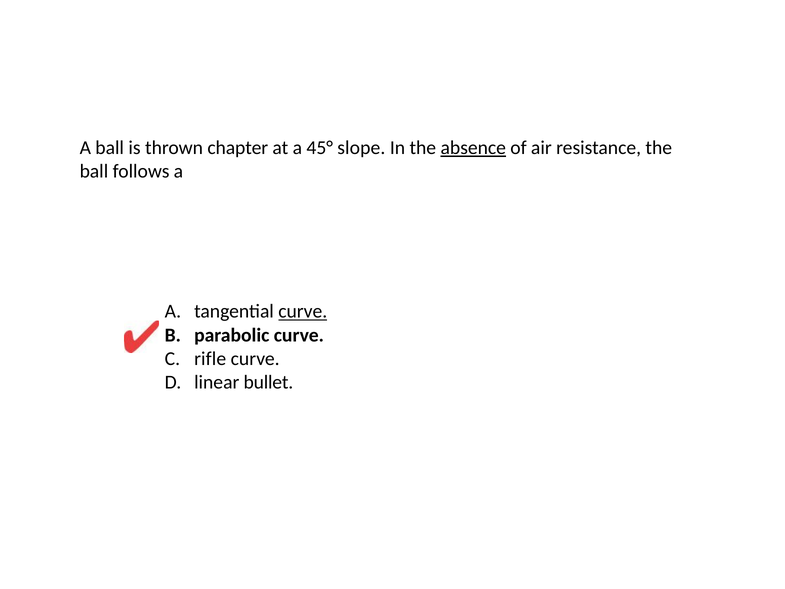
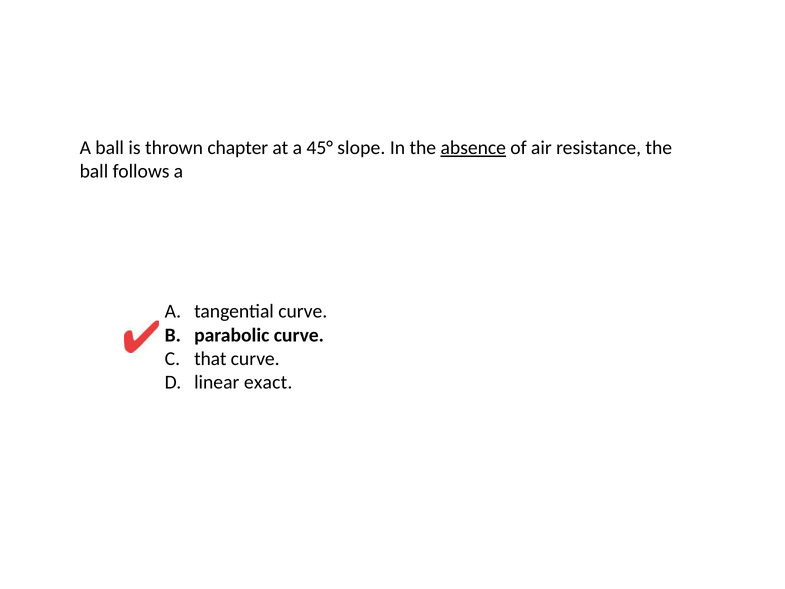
curve underline: present -> none (303, 311)
rifle: rifle -> that (210, 358)
bullet: bullet -> exact (268, 382)
